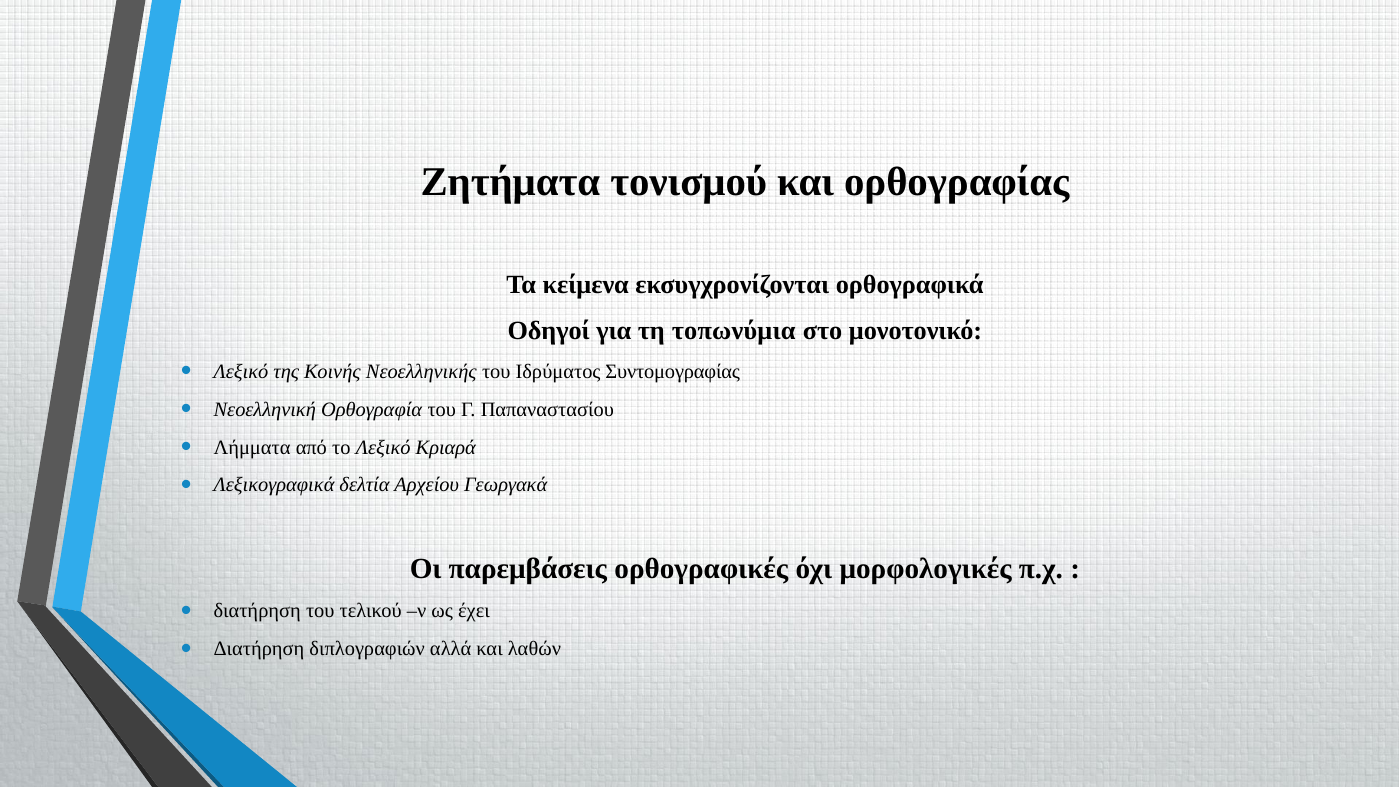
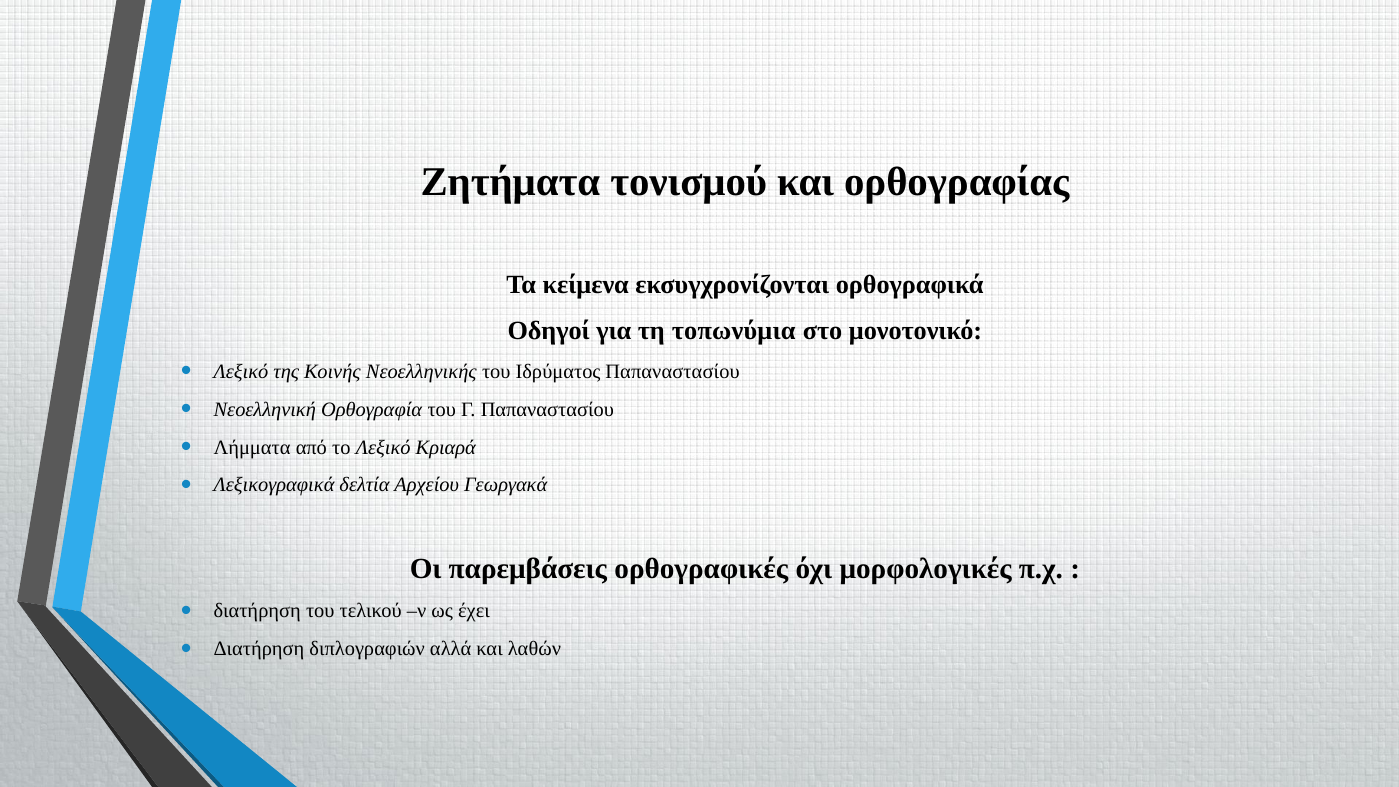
Ιδρύματος Συντομογραφίας: Συντομογραφίας -> Παπαναστασίου (673, 371)
